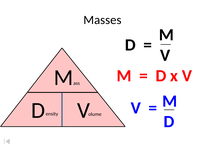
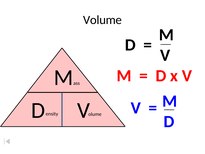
Masses: Masses -> Volume (103, 20)
